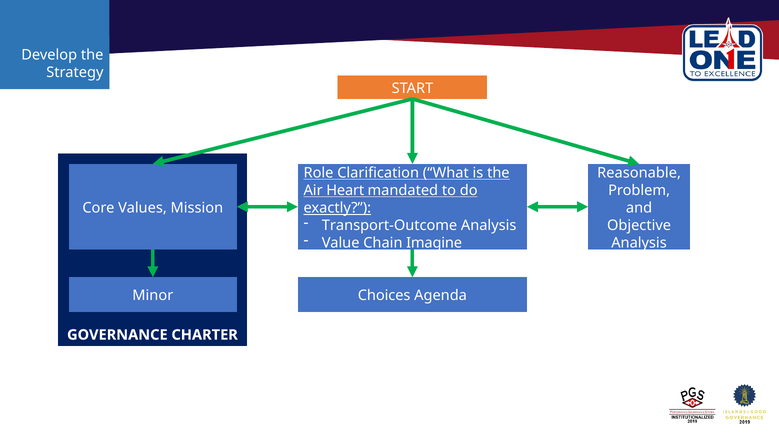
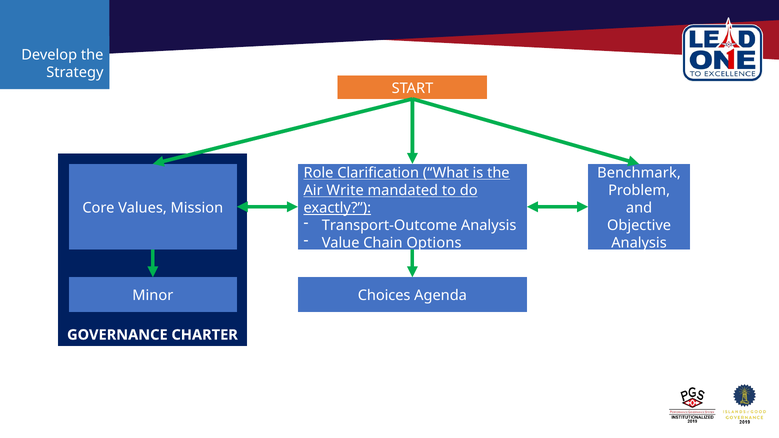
Reasonable: Reasonable -> Benchmark (639, 173)
Heart: Heart -> Write (345, 190)
Imagine: Imagine -> Options (434, 243)
